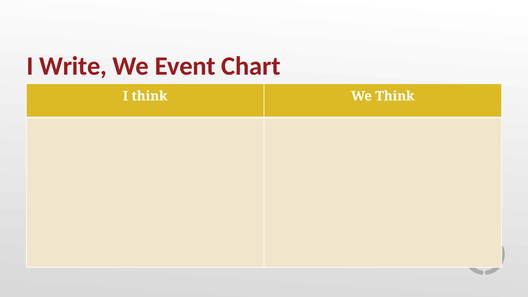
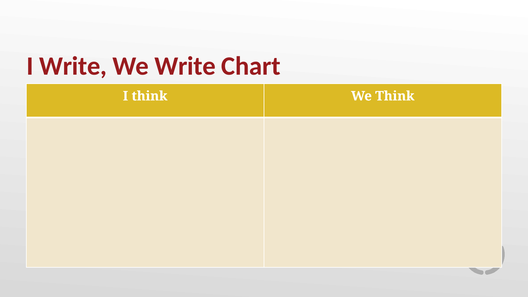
We Event: Event -> Write (185, 66)
